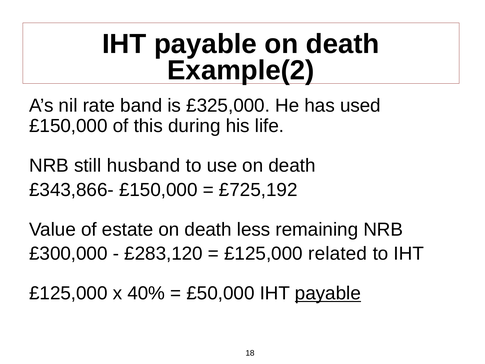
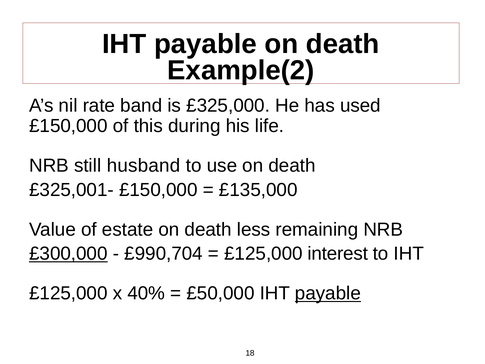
£343,866-: £343,866- -> £325,001- (71, 190)
£725,192: £725,192 -> £135,000 (258, 190)
£300,000 underline: none -> present (68, 253)
£283,120: £283,120 -> £990,704 (164, 253)
related: related -> interest (338, 253)
